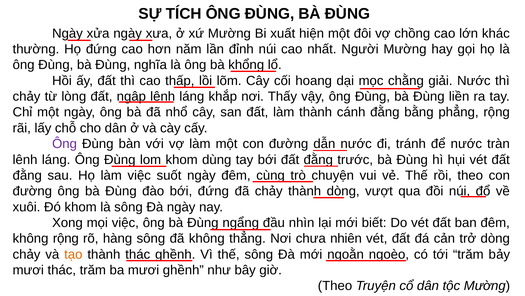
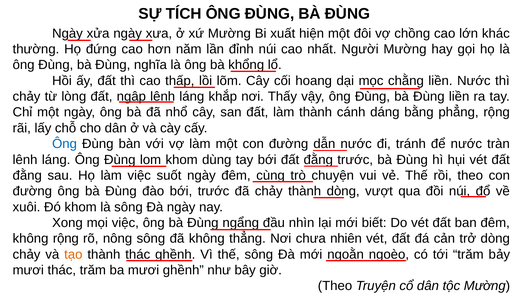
chằng giải: giải -> liền (440, 81)
cánh đằng: đằng -> dáng (385, 112)
Ông colour: purple -> blue (65, 144)
bới đứng: đứng -> trước (214, 191)
hàng: hàng -> nông (118, 239)
